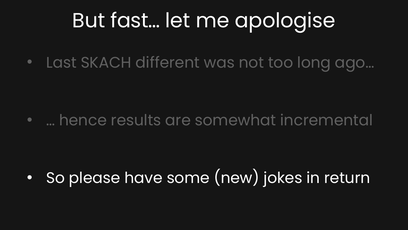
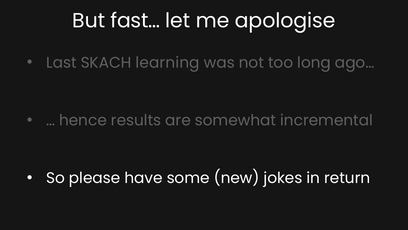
different: different -> learning (168, 63)
